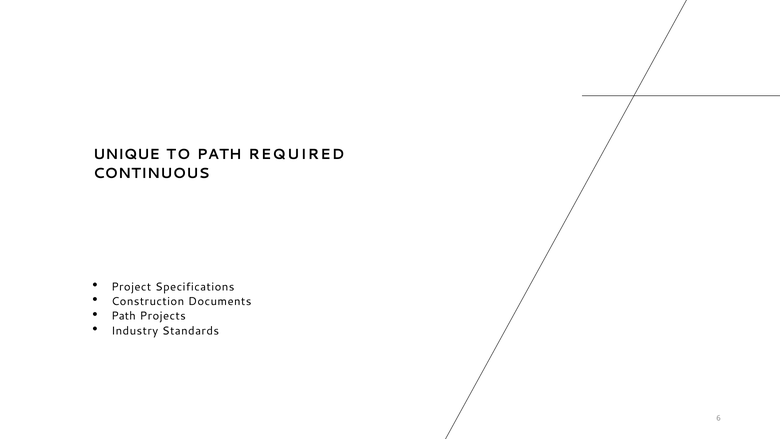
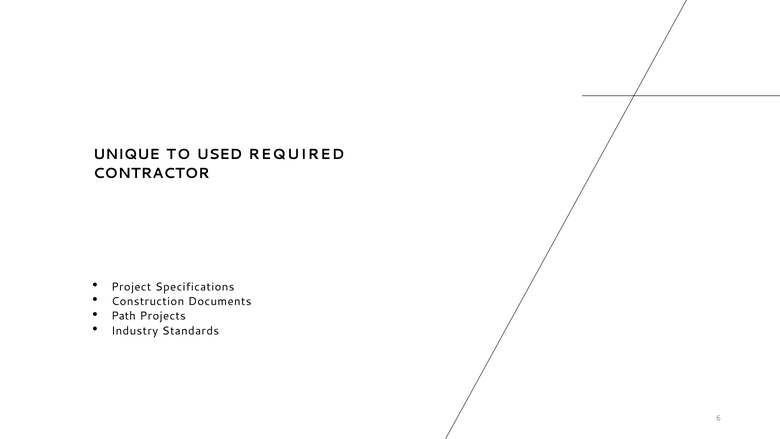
TO PATH: PATH -> USED (219, 155)
CONTINUOUS: CONTINUOUS -> CONTRACTOR (151, 173)
